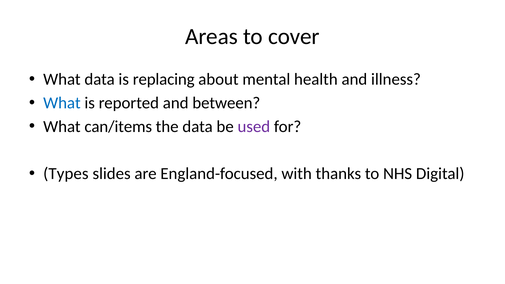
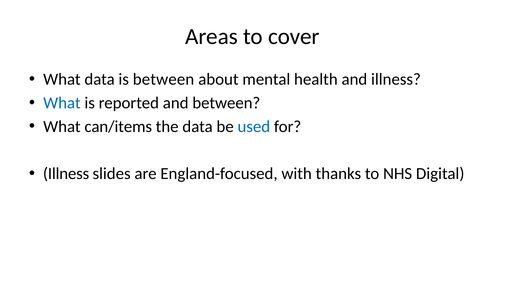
is replacing: replacing -> between (164, 79)
used colour: purple -> blue (254, 127)
Types: Types -> Illness (66, 174)
